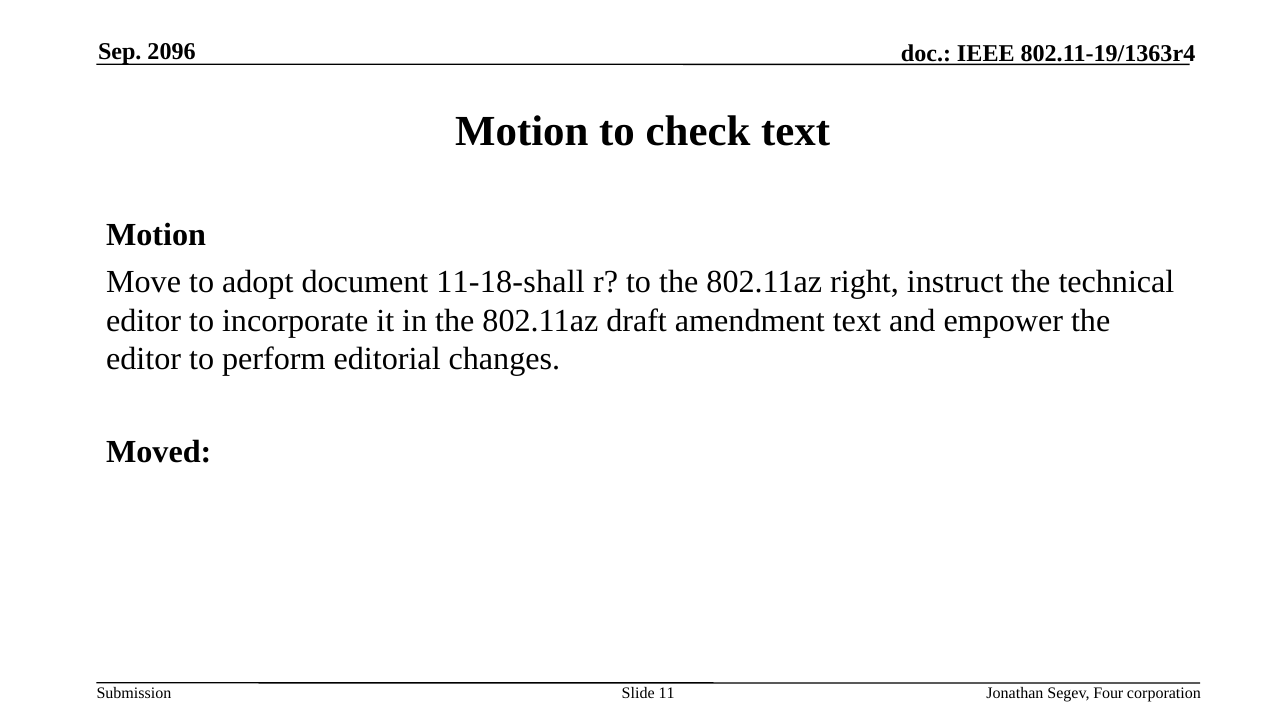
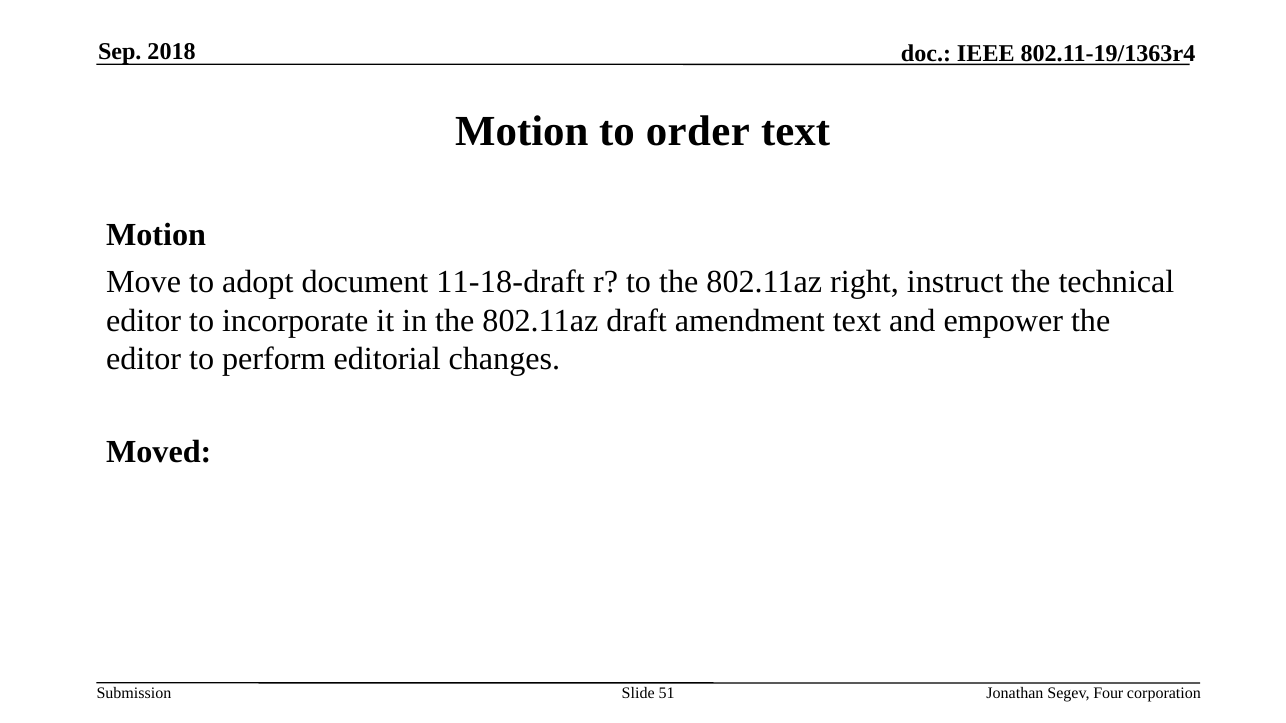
2096: 2096 -> 2018 (172, 51)
check: check -> order (698, 131)
11-18-shall: 11-18-shall -> 11-18-draft (511, 282)
11: 11 -> 51 (667, 694)
